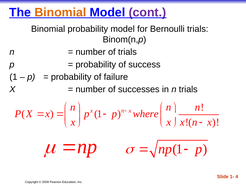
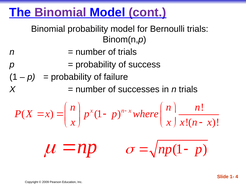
Binomial colour: orange -> purple (60, 12)
